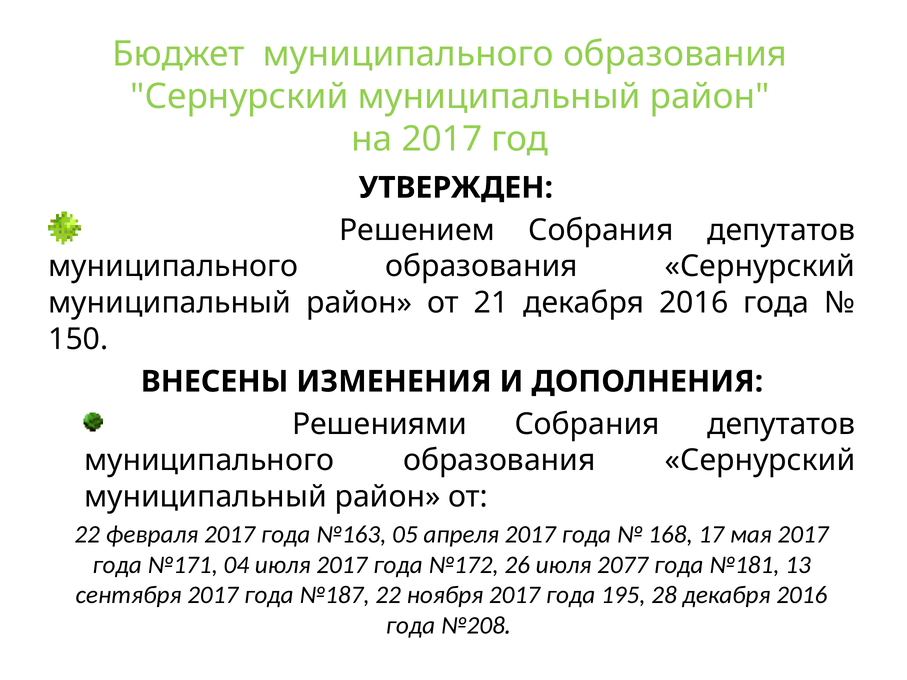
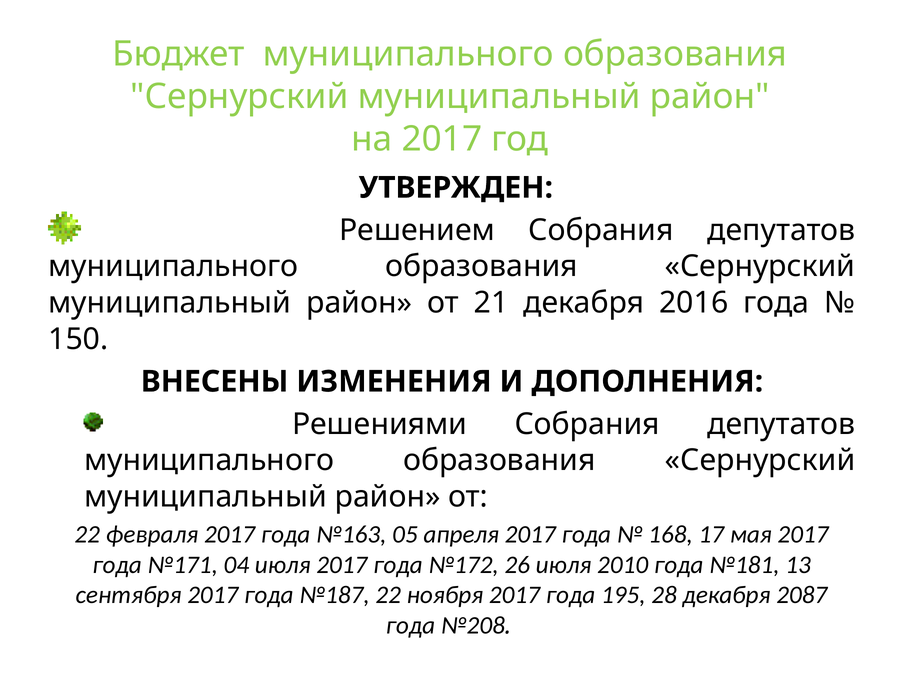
2077: 2077 -> 2010 (623, 565)
28 декабря 2016: 2016 -> 2087 (802, 595)
